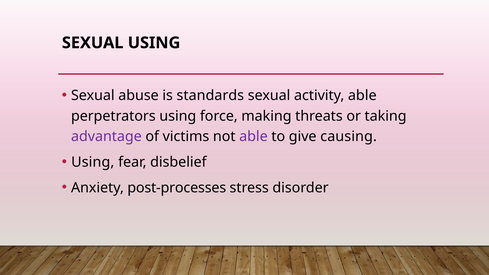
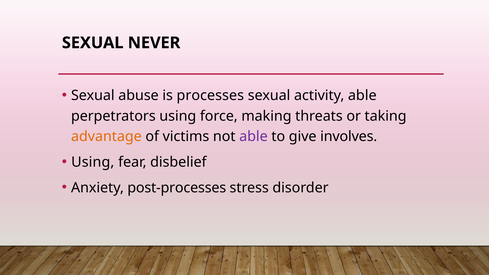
SEXUAL USING: USING -> NEVER (154, 43)
standards: standards -> processes (210, 96)
advantage colour: purple -> orange (106, 137)
causing: causing -> involves (349, 137)
